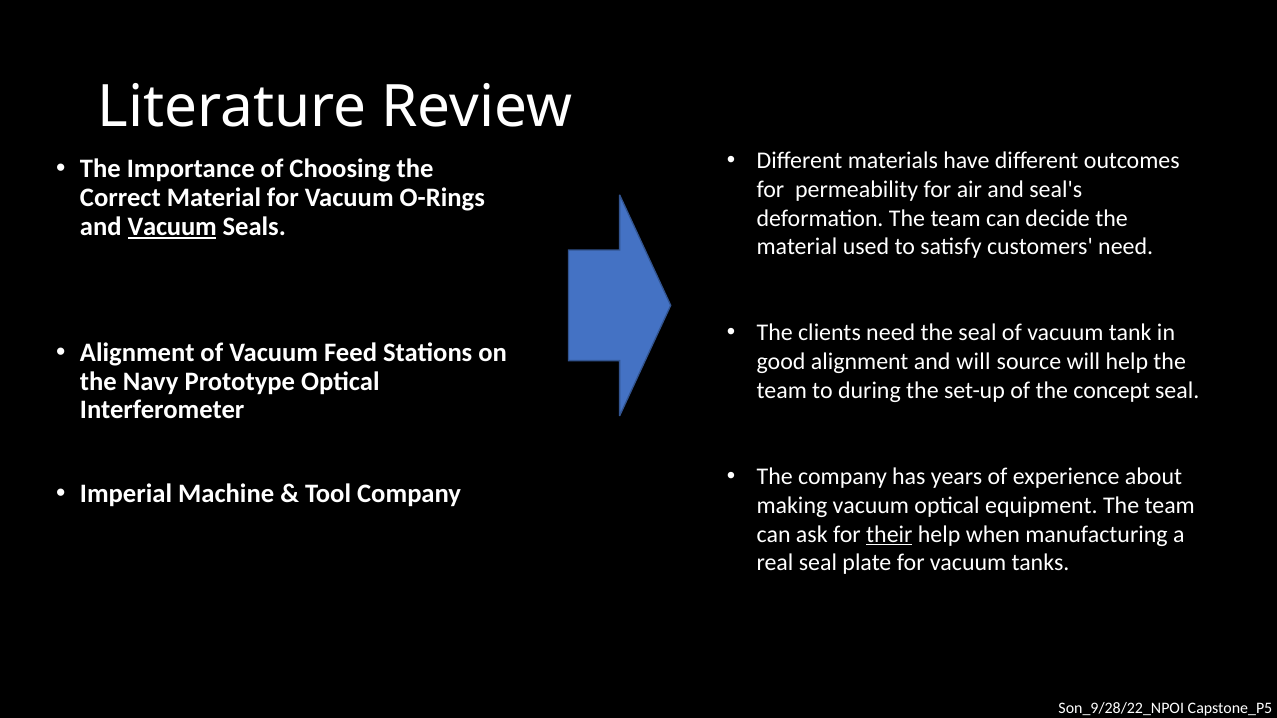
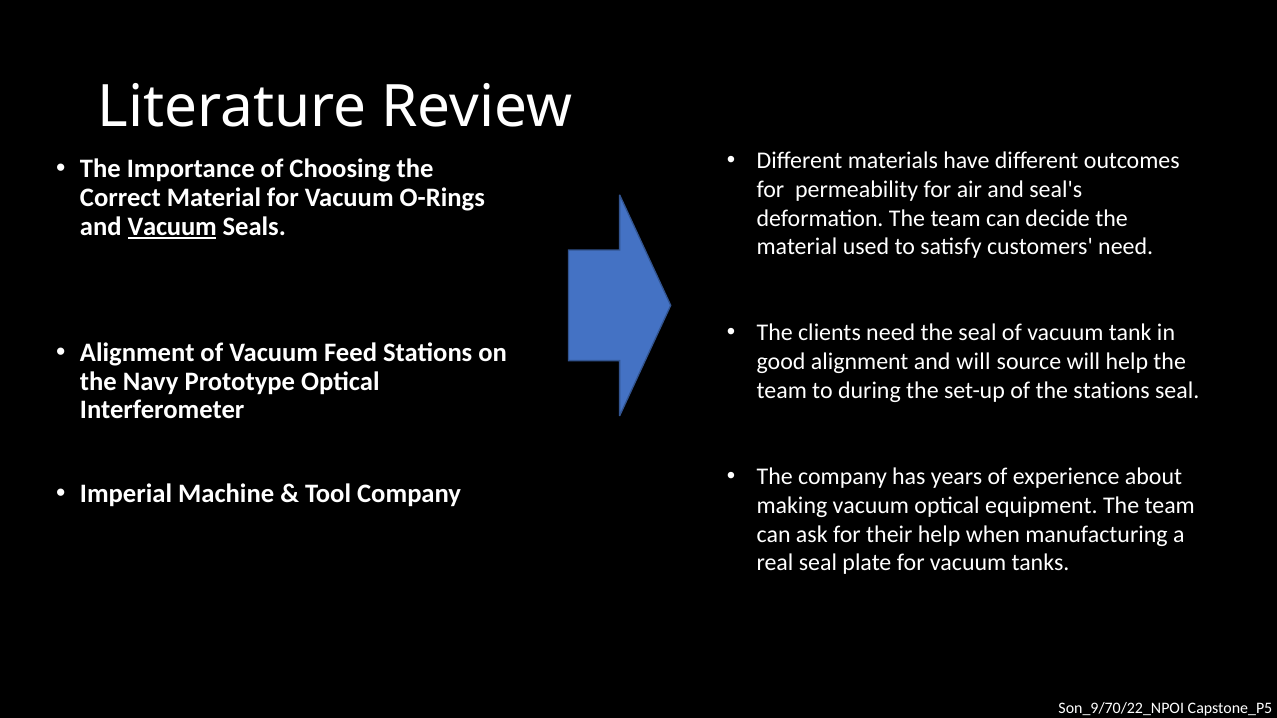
the concept: concept -> stations (1112, 391)
their underline: present -> none (889, 534)
Son_9/28/22_NPOI: Son_9/28/22_NPOI -> Son_9/70/22_NPOI (1121, 708)
